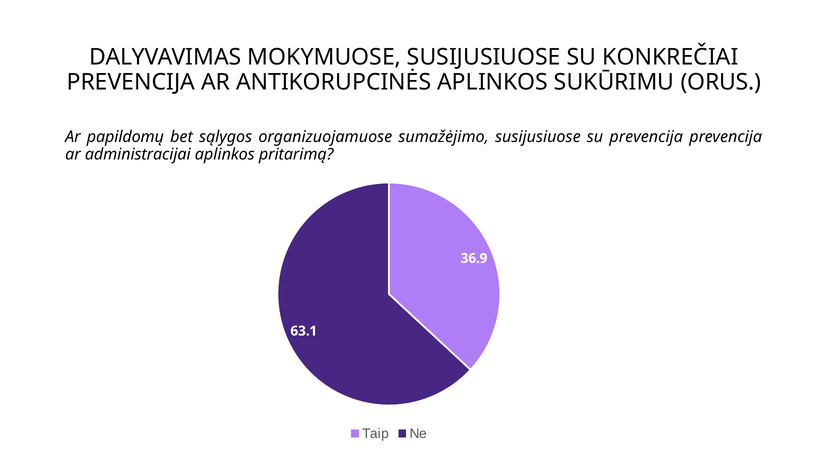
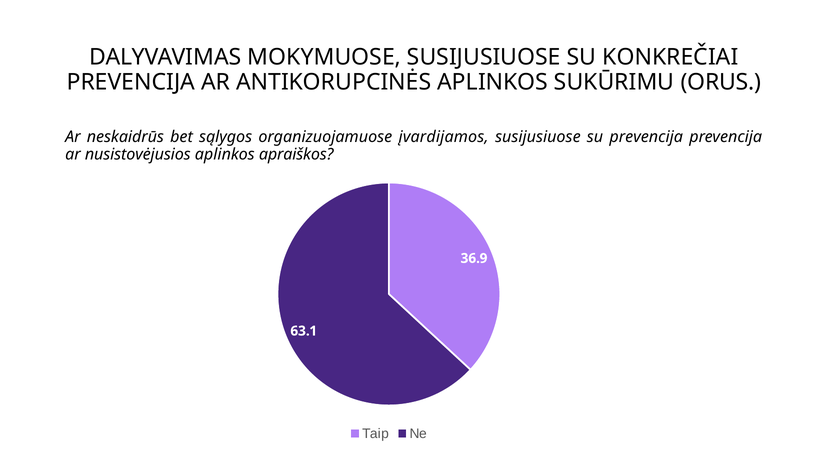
papildomų: papildomų -> neskaidrūs (125, 137)
sumažėjimo: sumažėjimo -> įvardijamos (444, 137)
administracijai: administracijai -> nusistovėjusios (138, 154)
pritarimą: pritarimą -> apraiškos (296, 154)
